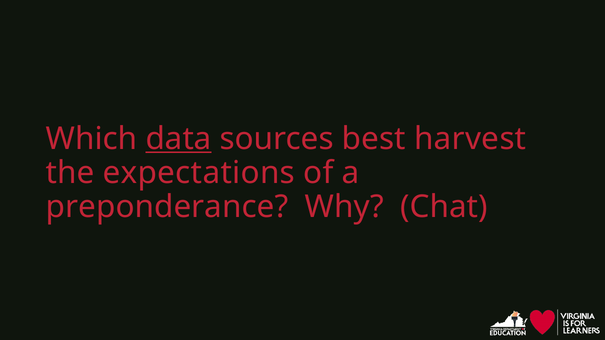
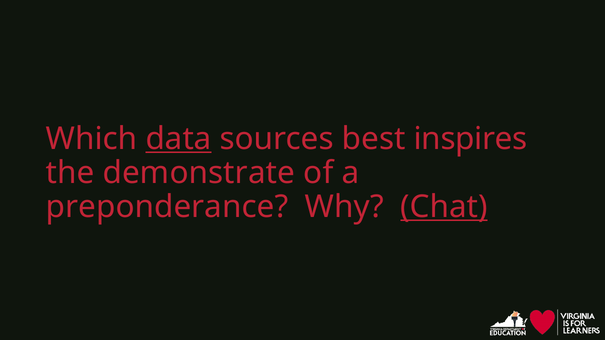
harvest: harvest -> inspires (471, 139)
expectations: expectations -> demonstrate (199, 173)
Chat underline: none -> present (444, 207)
